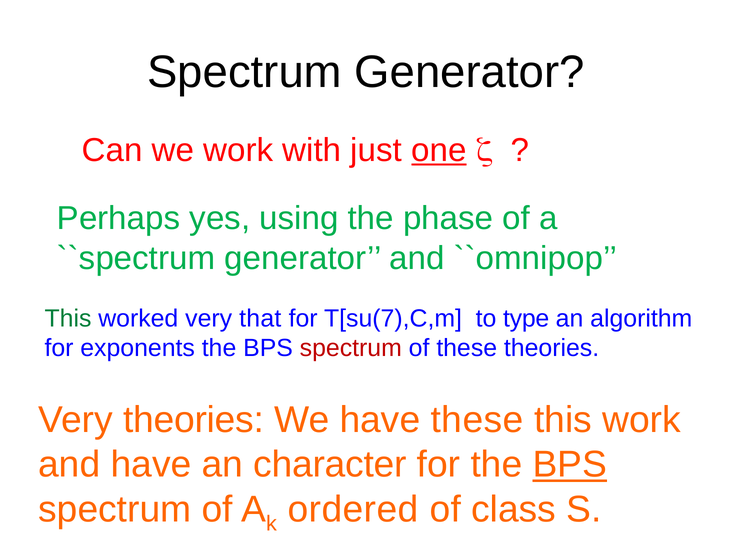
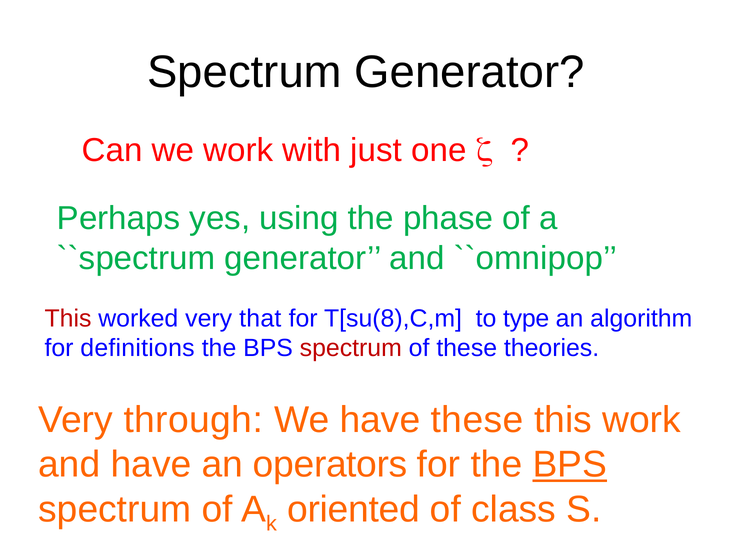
one underline: present -> none (439, 150)
This colour: green -> red (68, 318)
T[su(7),C,m: T[su(7),C,m -> T[su(8),C,m (393, 318)
exponents: exponents -> definitions (137, 348)
Very theories: theories -> through (193, 420)
character: character -> operators (330, 464)
ordered: ordered -> oriented (353, 509)
